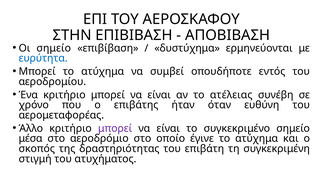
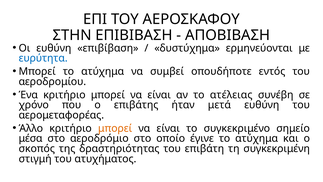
Οι σημείο: σημείο -> ευθύνη (54, 48)
όταν: όταν -> μετά (219, 105)
μπορεί colour: purple -> orange (115, 128)
